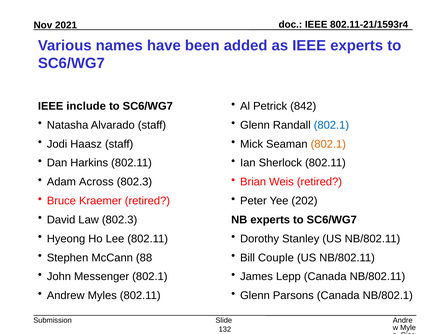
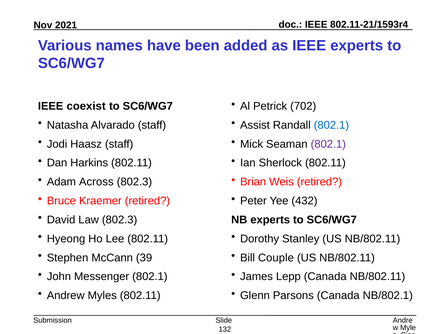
842: 842 -> 702 (303, 106)
include: include -> coexist (86, 106)
Glenn: Glenn -> Assist (255, 125)
802.1 colour: orange -> purple (328, 144)
202: 202 -> 432 (304, 201)
88: 88 -> 39 (144, 258)
